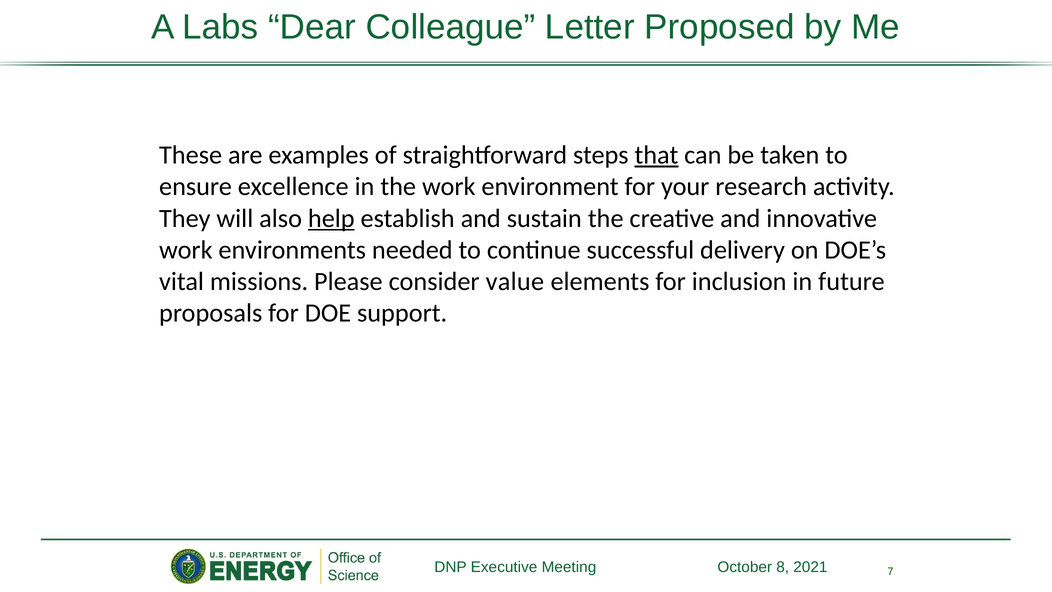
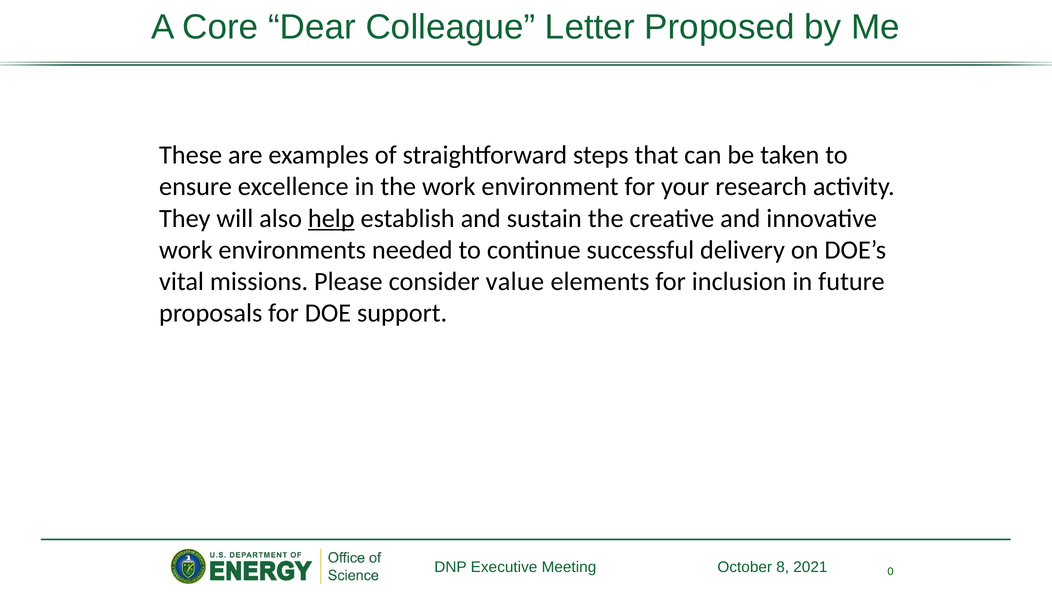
Labs: Labs -> Core (220, 27)
that underline: present -> none (656, 155)
7: 7 -> 0 (891, 572)
